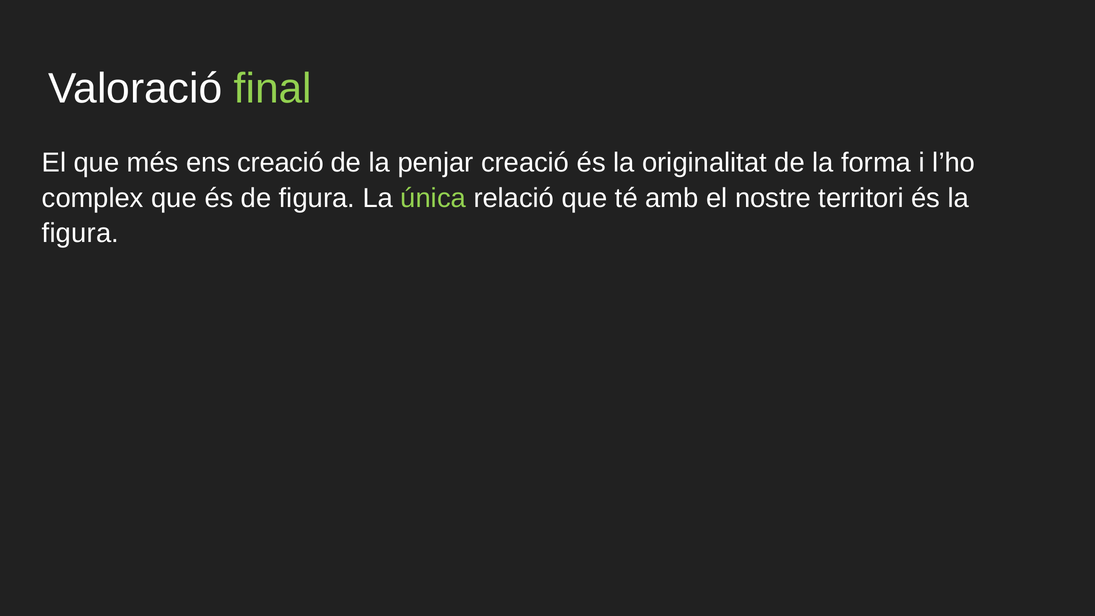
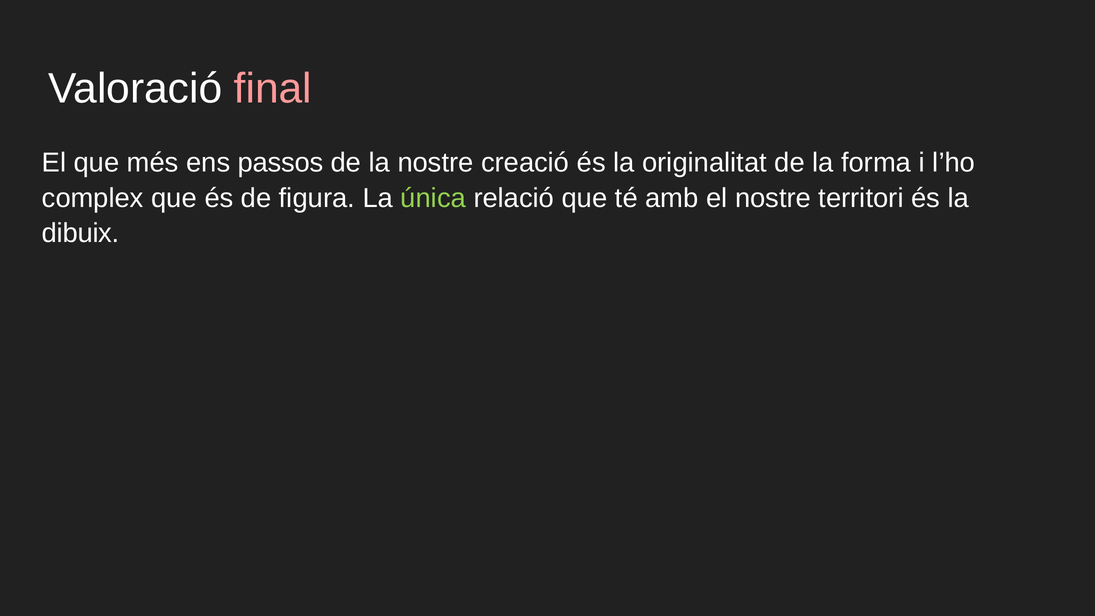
final colour: light green -> pink (273, 89)
ens creació: creació -> passos (281, 163)
la penjar: penjar -> nostre (436, 163)
figura: figura -> dibuix (81, 233)
